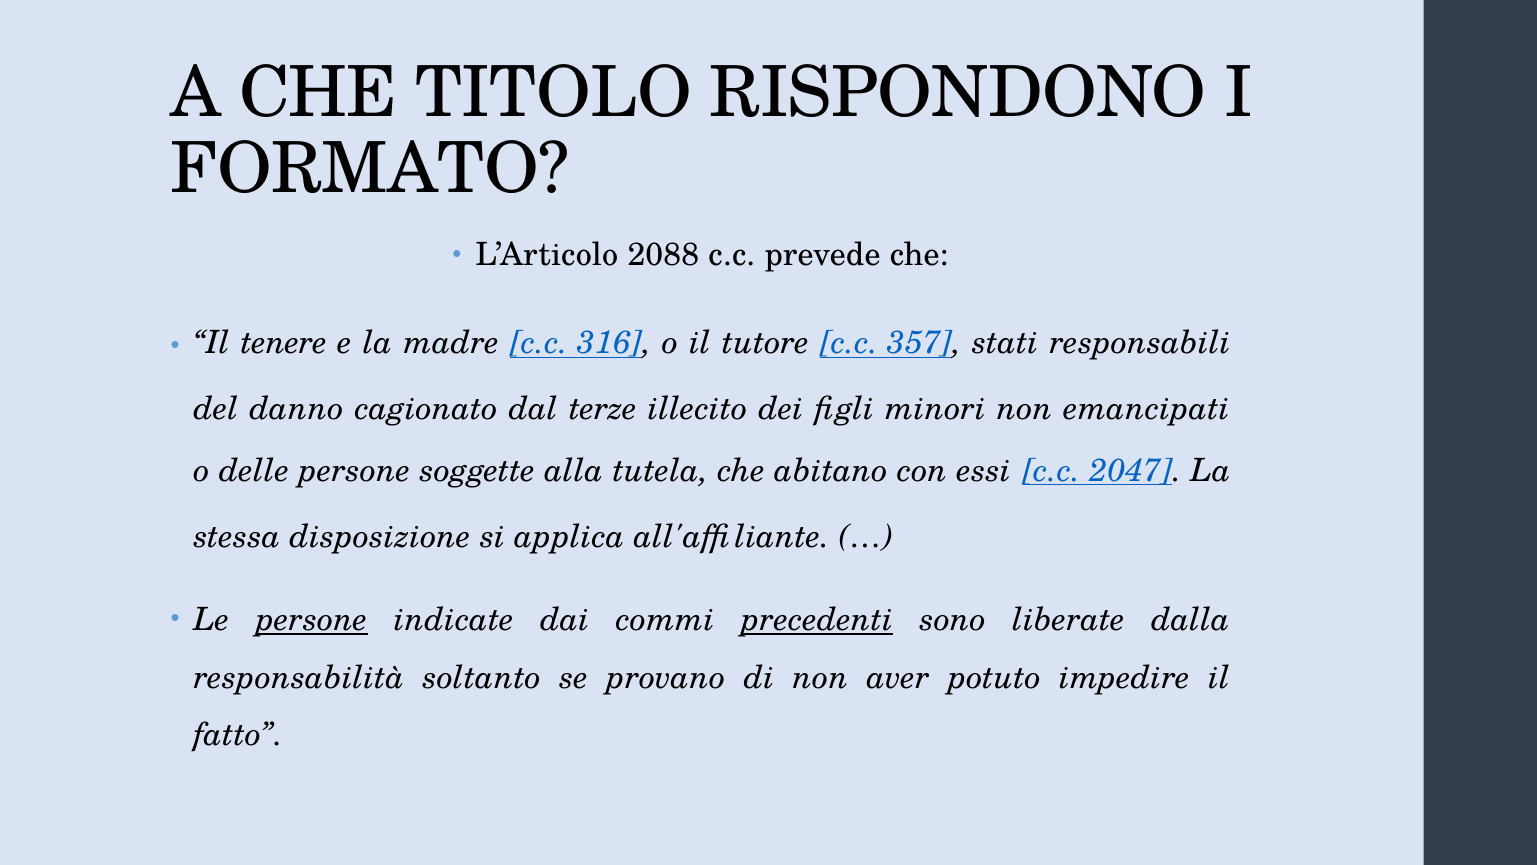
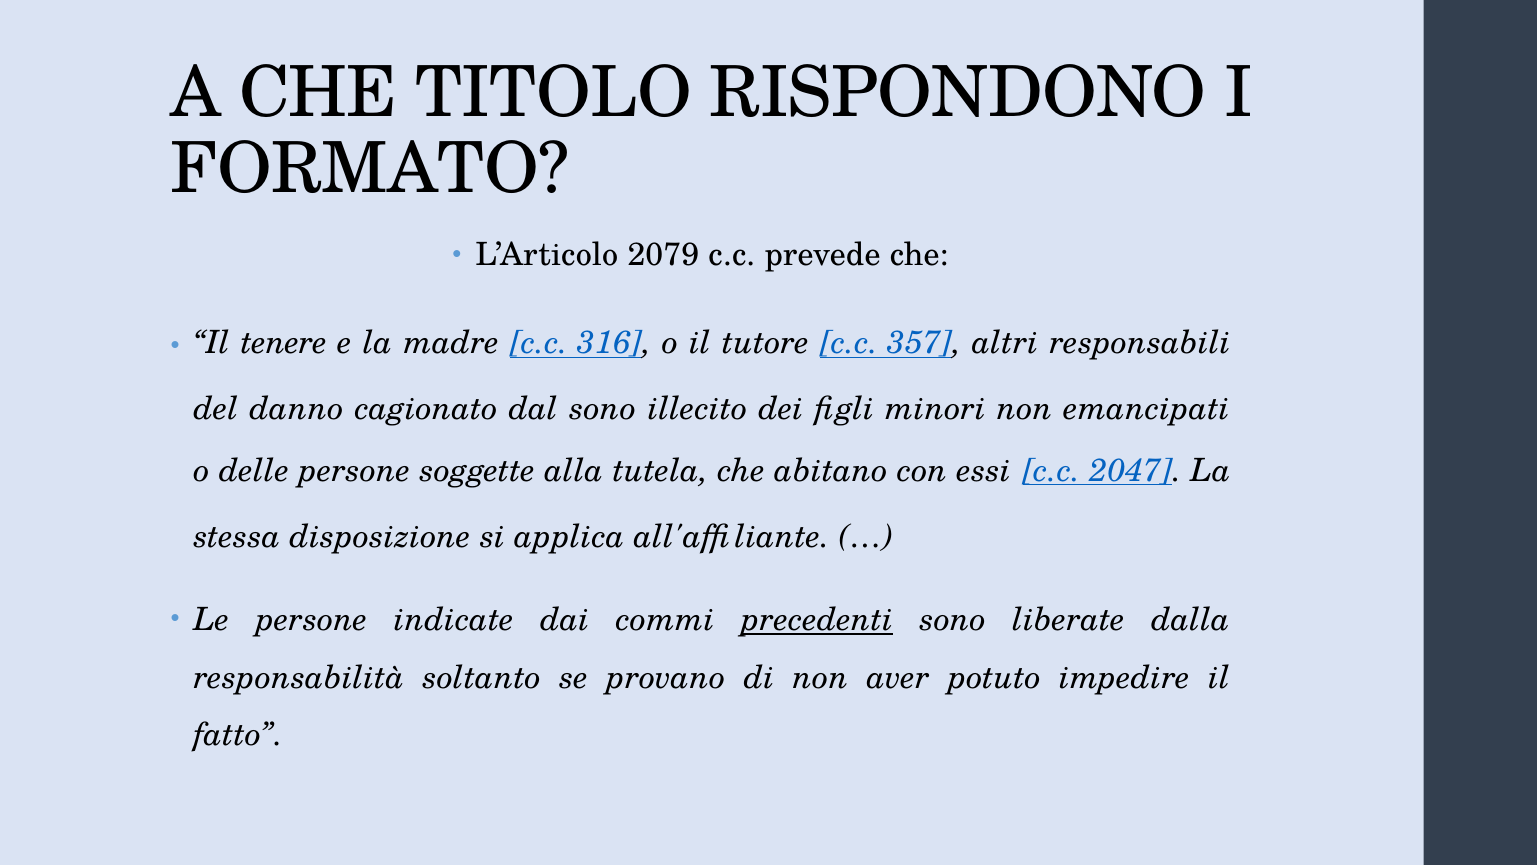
2088: 2088 -> 2079 (663, 255)
stati: stati -> altri (1005, 343)
dal terze: terze -> sono (603, 409)
persone underline: present -> none (312, 619)
